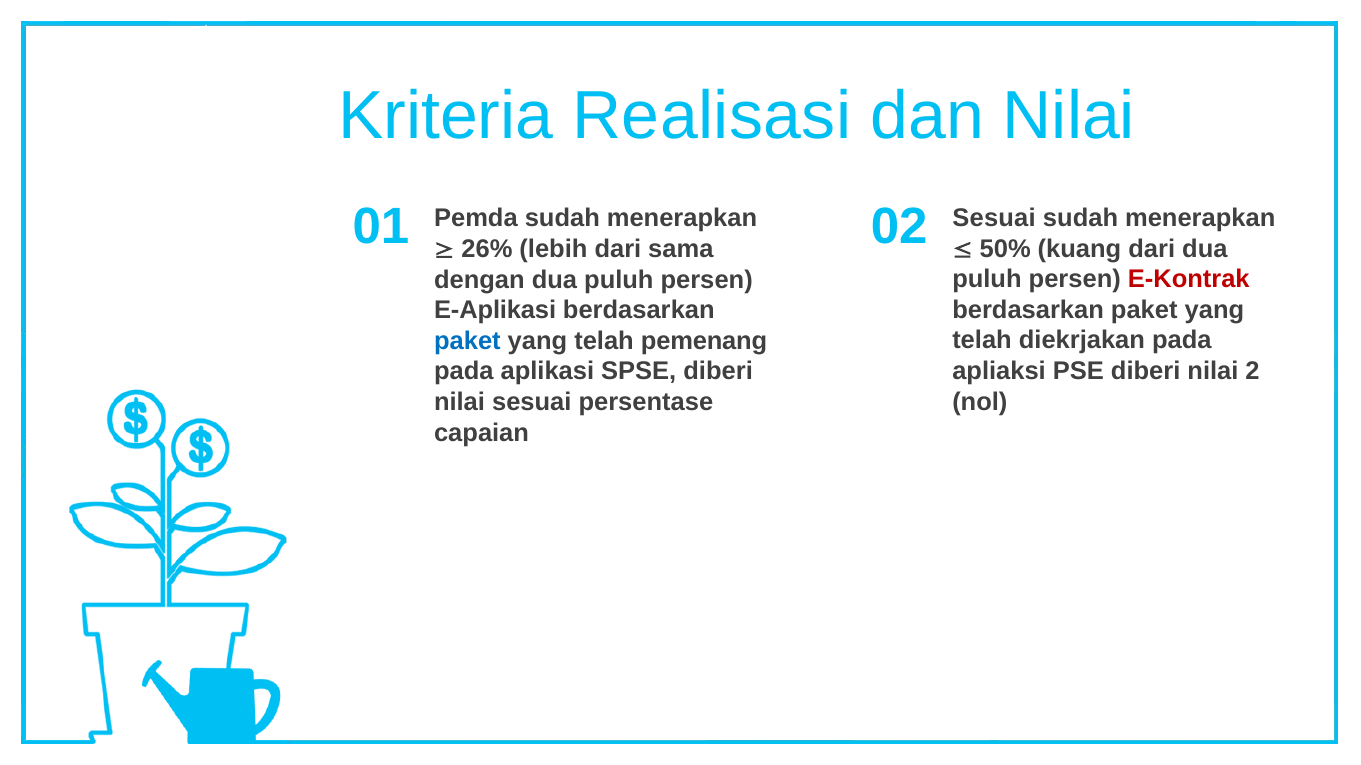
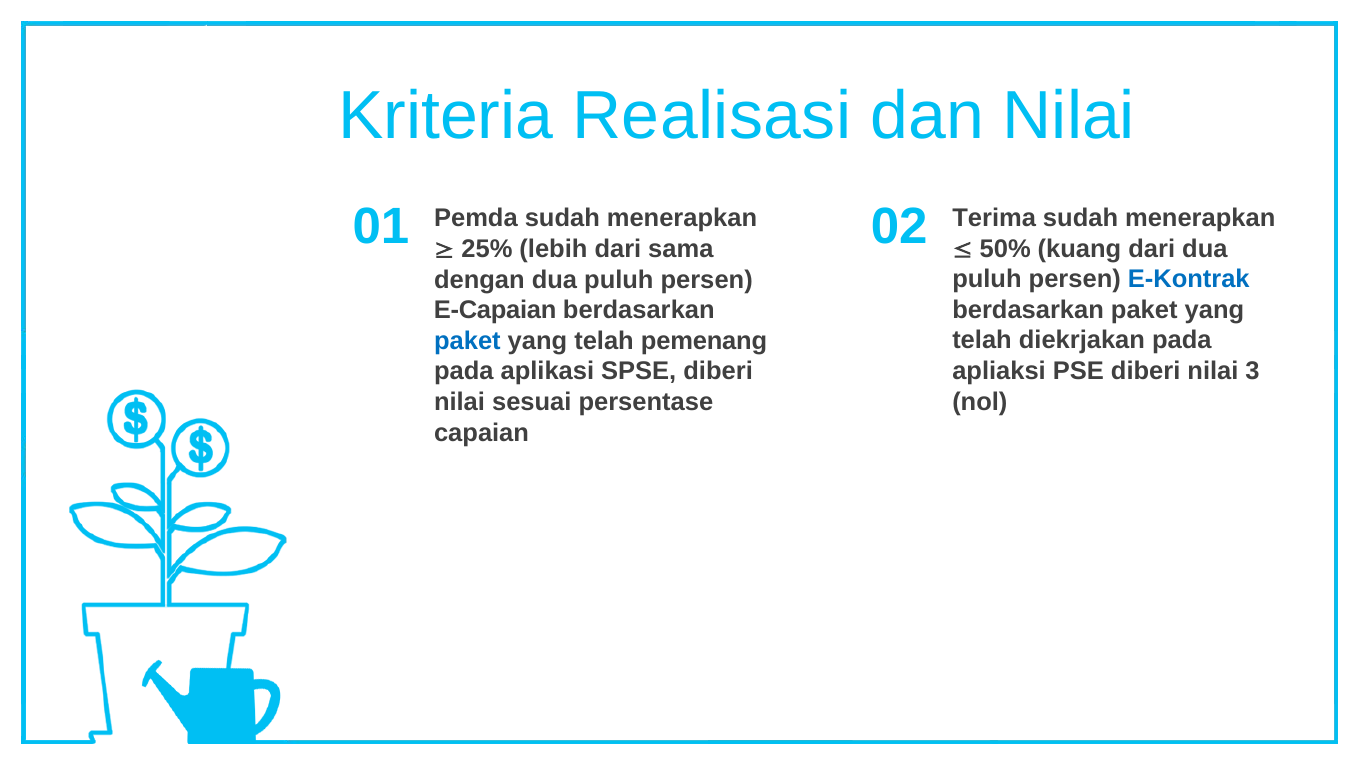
01 Sesuai: Sesuai -> Terima (994, 218)
26%: 26% -> 25% (487, 249)
E-Kontrak colour: red -> blue (1189, 280)
E-Aplikasi: E-Aplikasi -> E-Capaian (495, 311)
2: 2 -> 3 (1253, 371)
